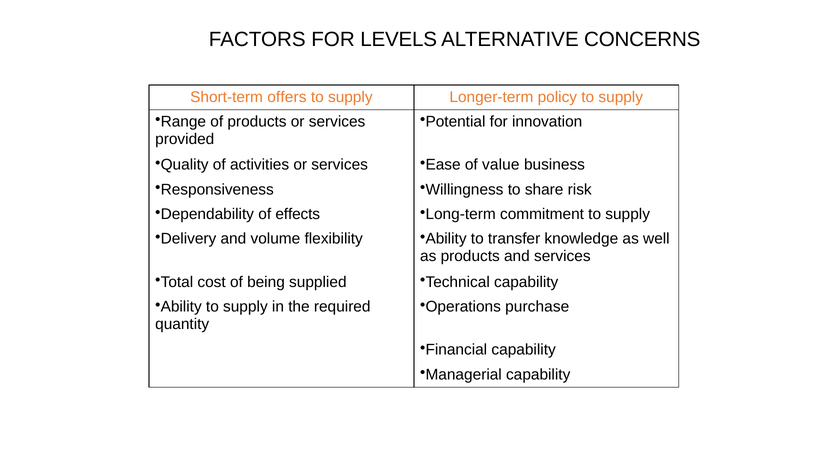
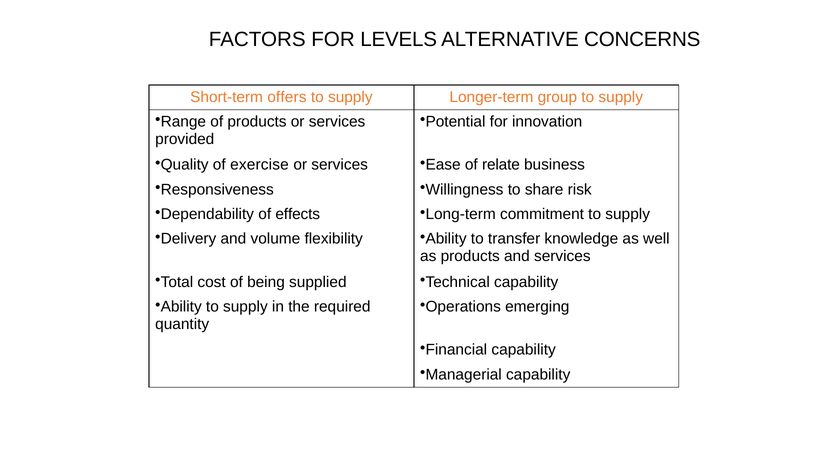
policy: policy -> group (557, 97)
activities: activities -> exercise (259, 165)
value: value -> relate (501, 165)
purchase: purchase -> emerging (537, 307)
